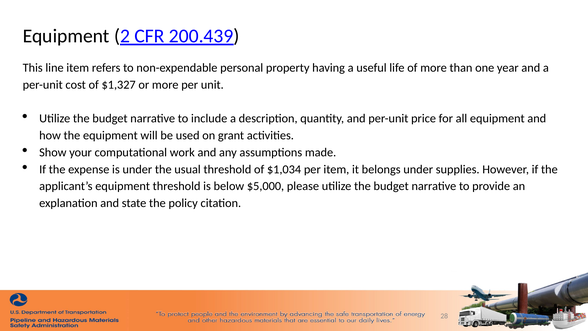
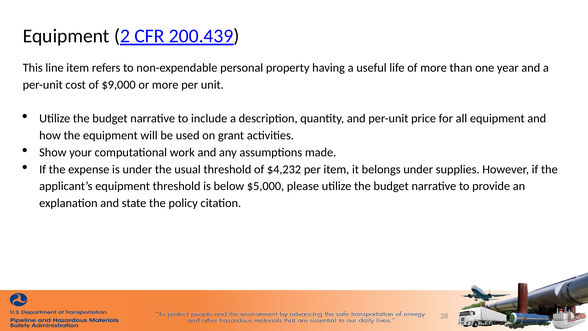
$1,327: $1,327 -> $9,000 (119, 85)
$1,034: $1,034 -> $4,232 (284, 169)
